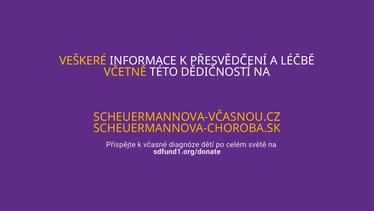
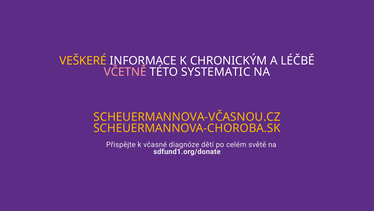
PŘESVĚDČENÍ: PŘESVĚDČENÍ -> CHRONICKÝM (229, 61)
VČETNĚ colour: yellow -> pink (125, 72)
DĚDIČNOSTÍ: DĚDIČNOSTÍ -> SYSTEMATIC (216, 72)
